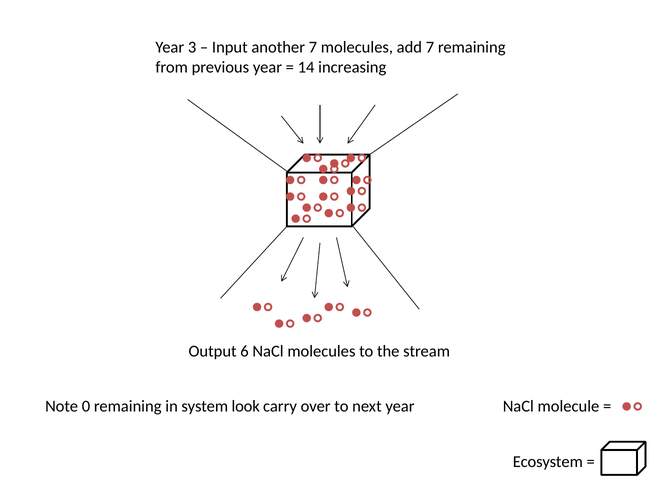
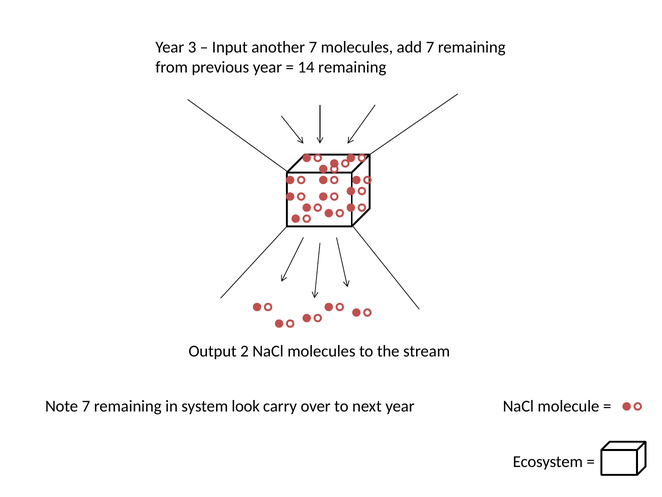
14 increasing: increasing -> remaining (352, 67)
6: 6 -> 2 (245, 351)
Note 0: 0 -> 7 (86, 406)
